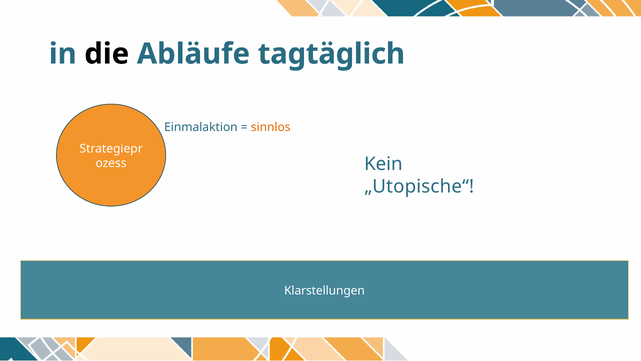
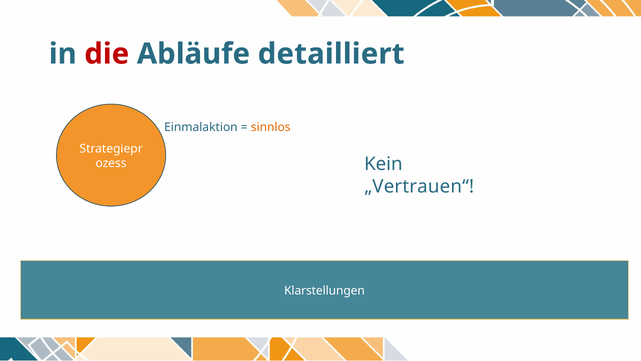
die colour: black -> red (107, 54)
tagtäglich: tagtäglich -> detailliert (331, 54)
„Utopische“: „Utopische“ -> „Vertrauen“ (419, 186)
